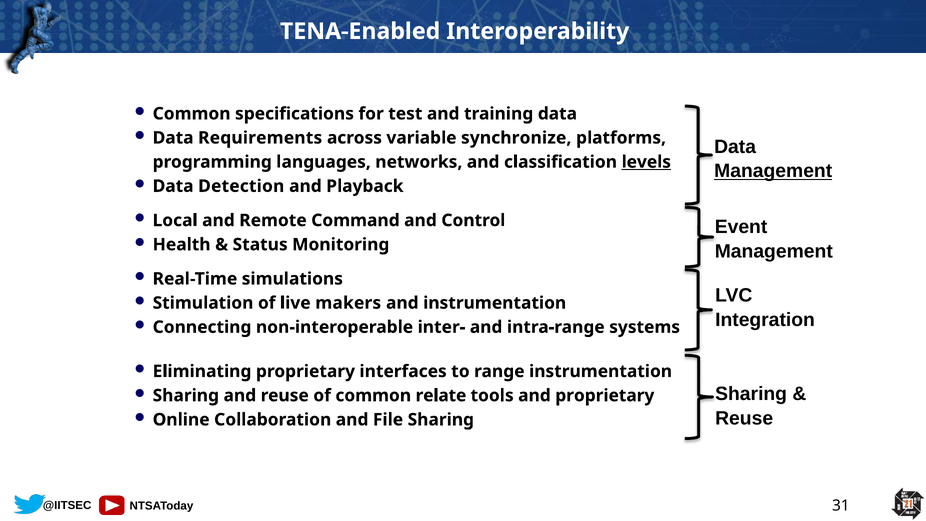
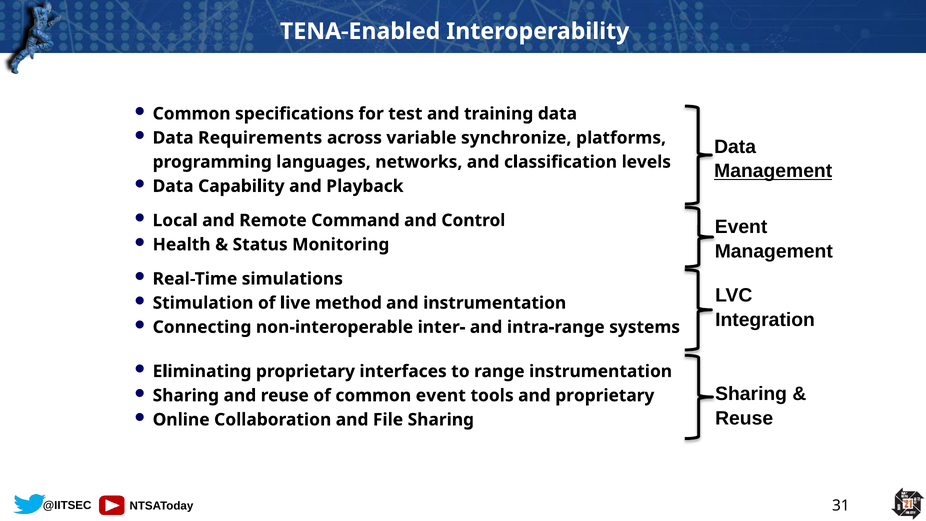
levels underline: present -> none (646, 162)
Detection: Detection -> Capability (241, 186)
makers: makers -> method (348, 303)
common relate: relate -> event (441, 395)
